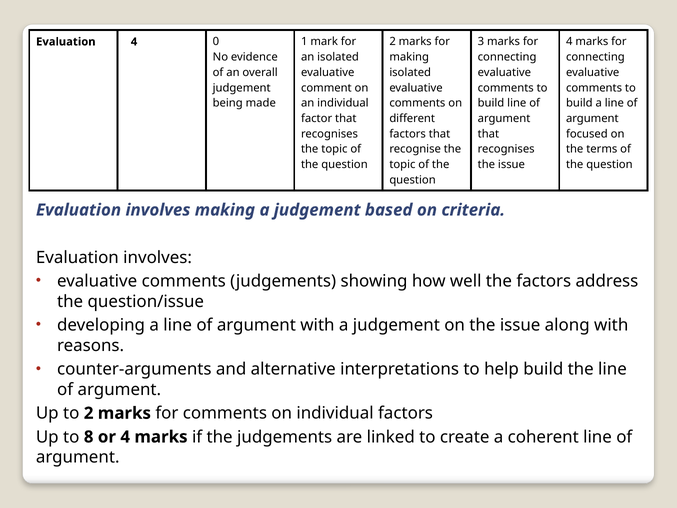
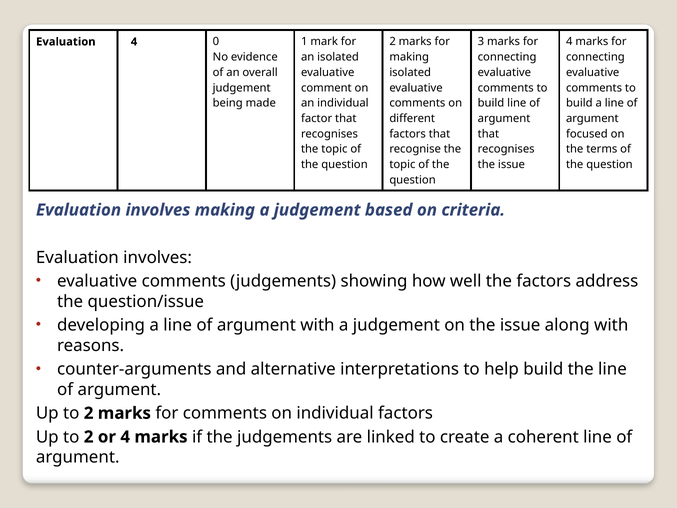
8: 8 -> 2 (89, 437)
